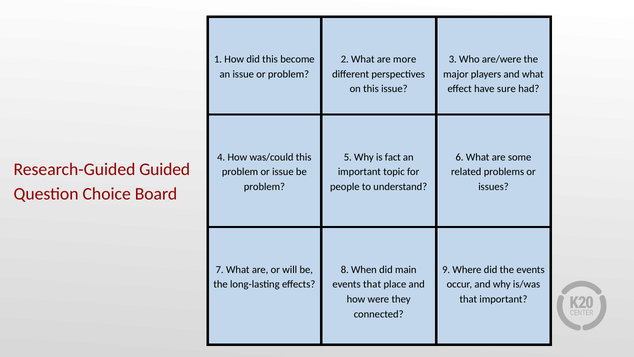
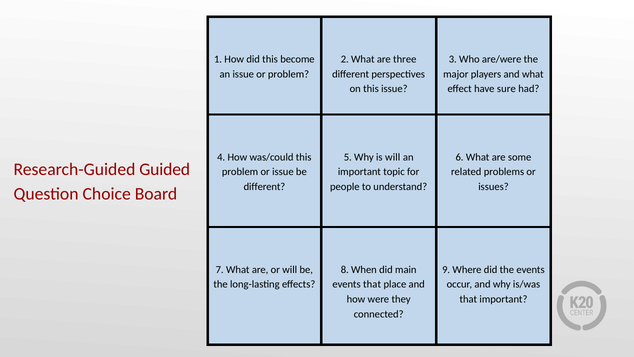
more: more -> three (405, 59)
is fact: fact -> will (393, 157)
problem: problem -> different (264, 186)
